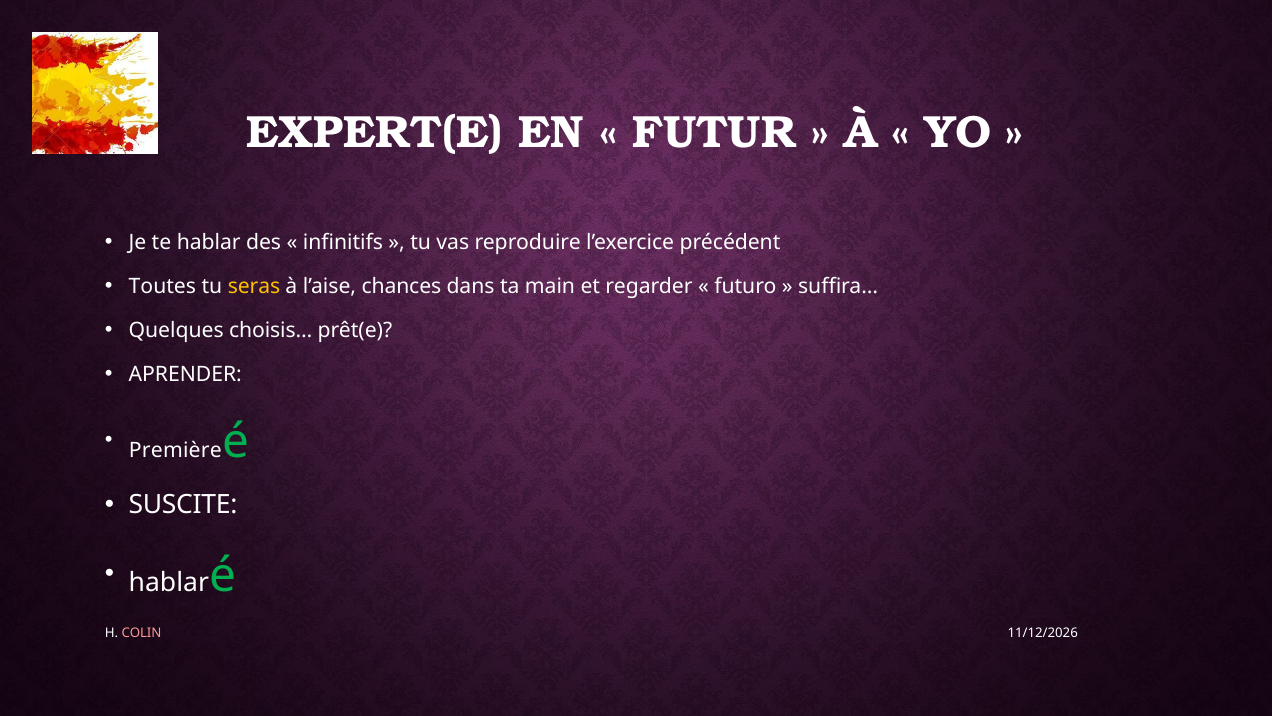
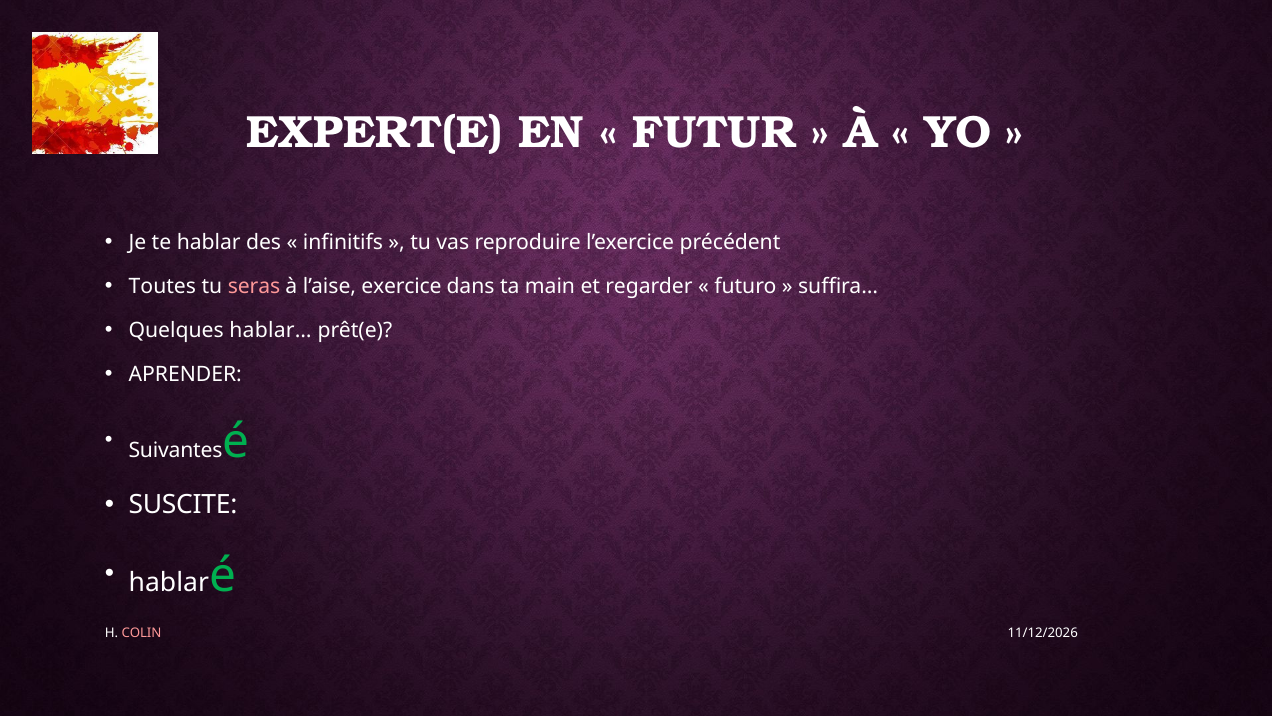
seras colour: yellow -> pink (254, 286)
chances: chances -> exercice (401, 286)
choisis…: choisis… -> hablar… (270, 330)
Première: Première -> Suivantes (176, 451)
